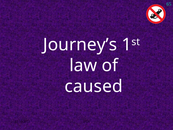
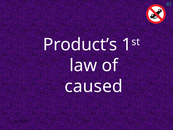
Journey’s: Journey’s -> Product’s (80, 45)
